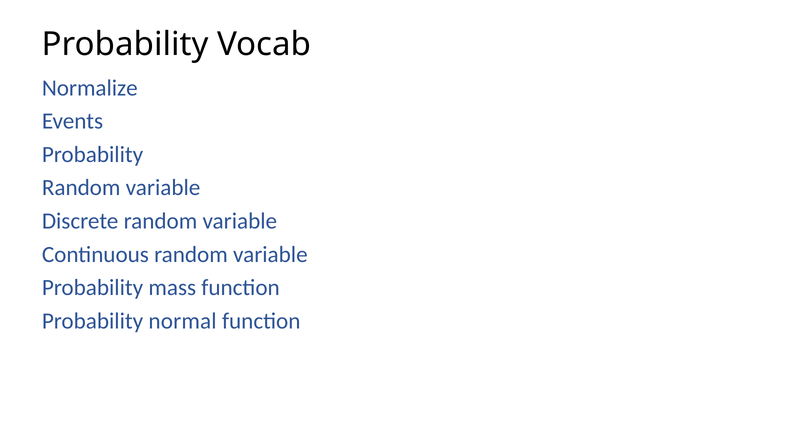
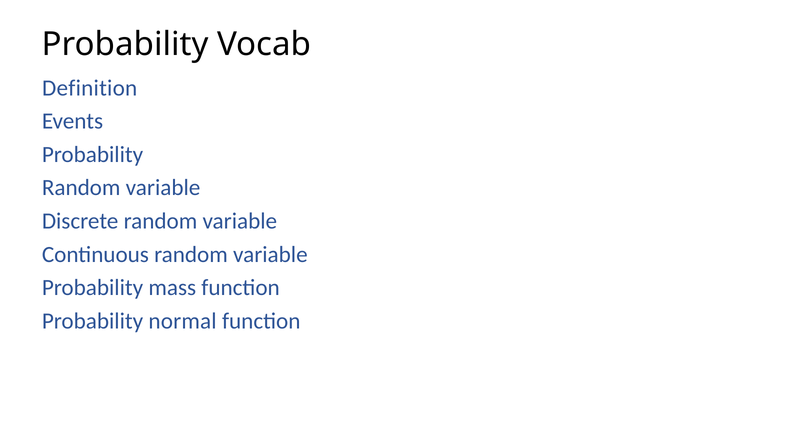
Normalize: Normalize -> Definition (90, 88)
